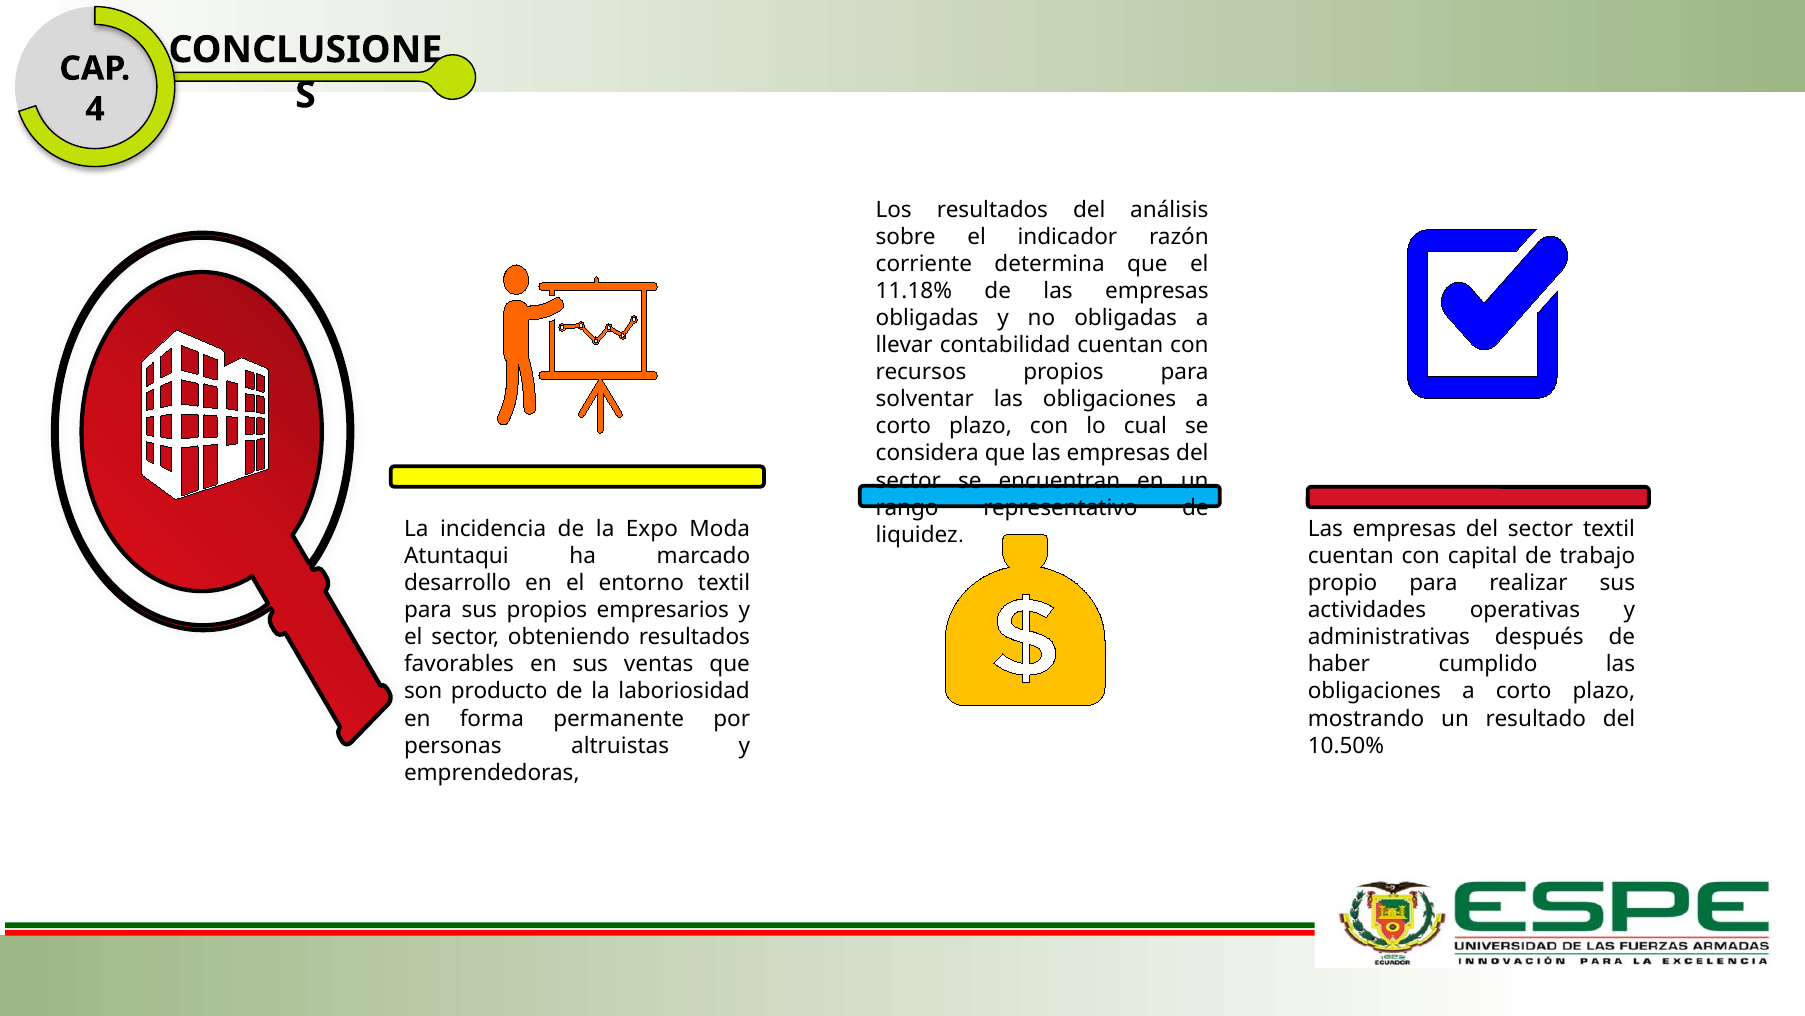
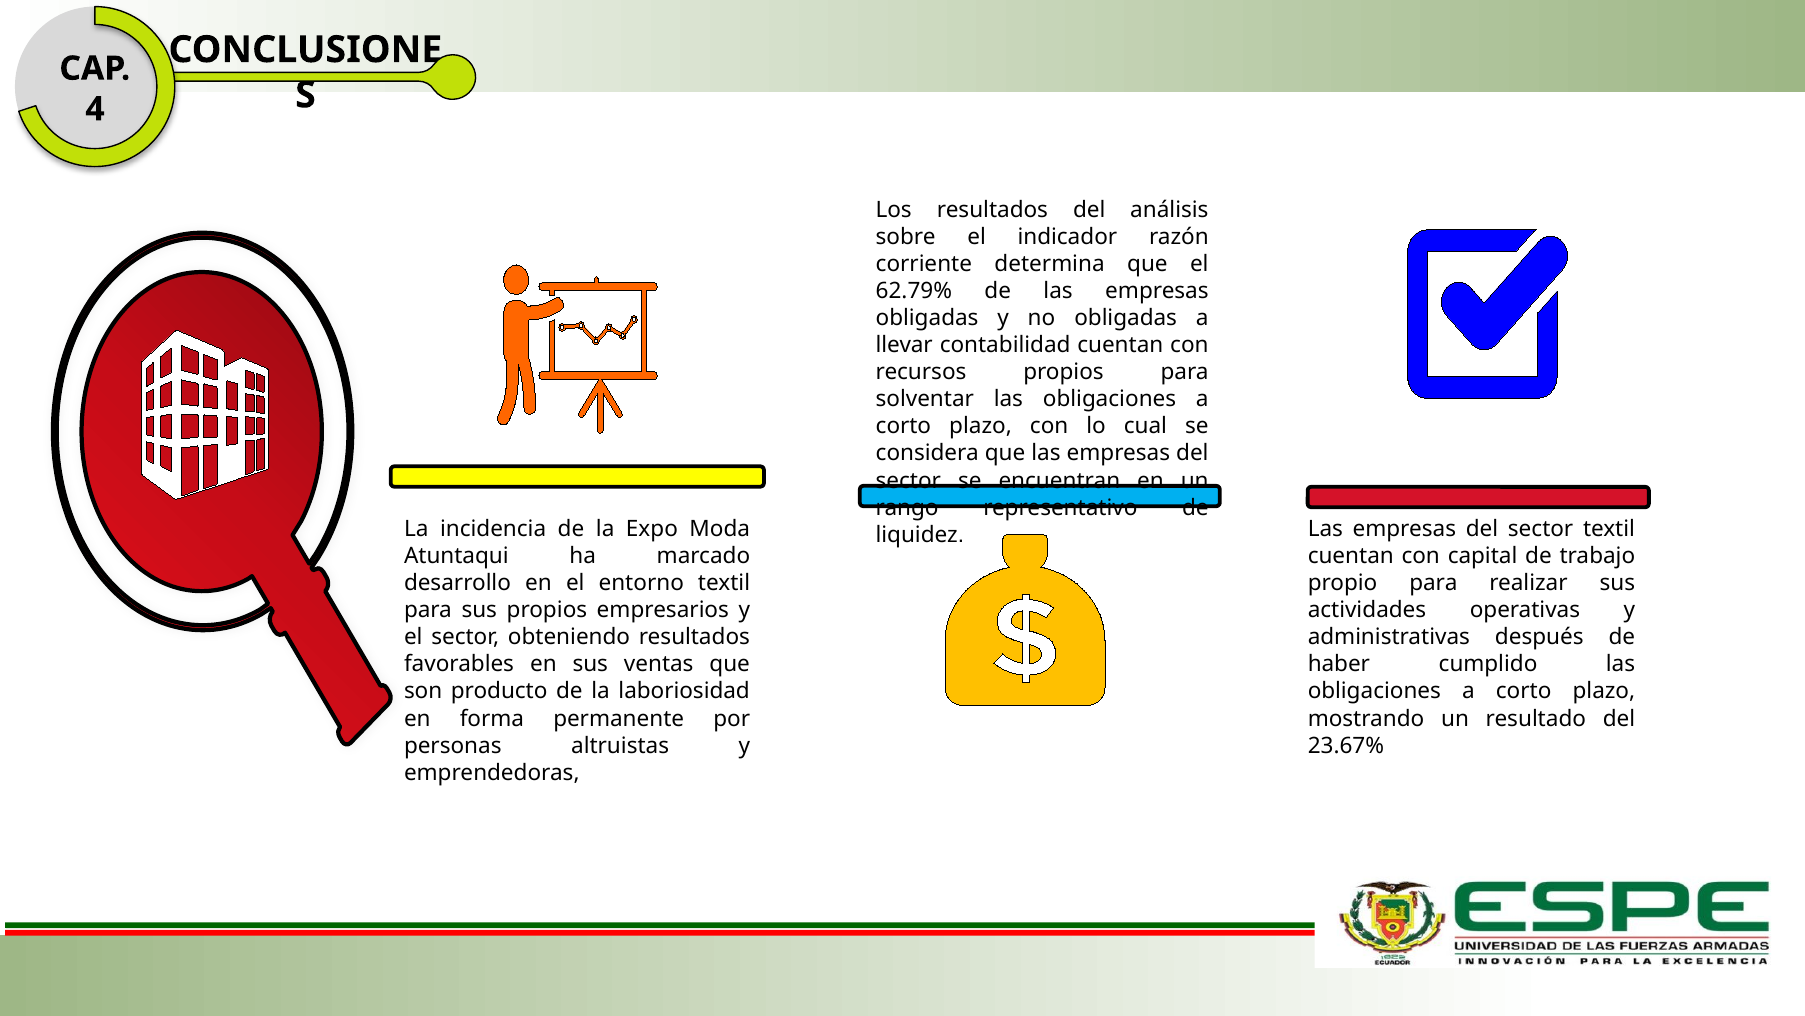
11.18%: 11.18% -> 62.79% (914, 291)
10.50%: 10.50% -> 23.67% (1346, 745)
